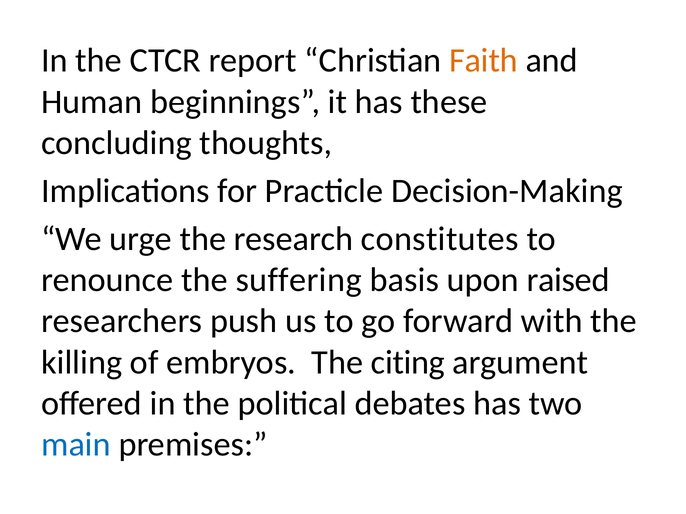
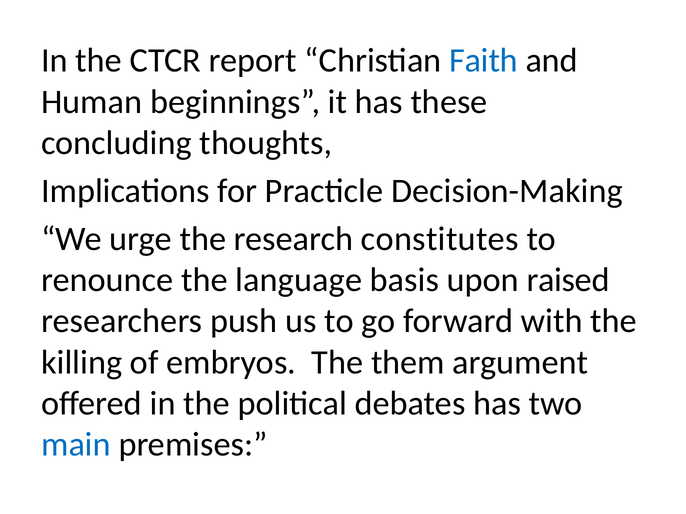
Faith colour: orange -> blue (484, 61)
suffering: suffering -> language (299, 280)
citing: citing -> them (408, 363)
